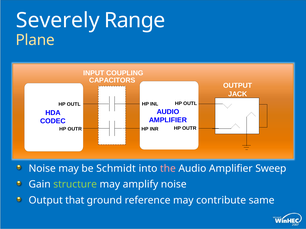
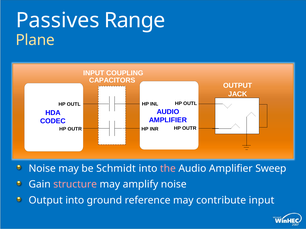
Severely: Severely -> Passives (58, 21)
structure colour: light green -> pink (75, 185)
Output that: that -> into (75, 201)
contribute same: same -> input (262, 201)
